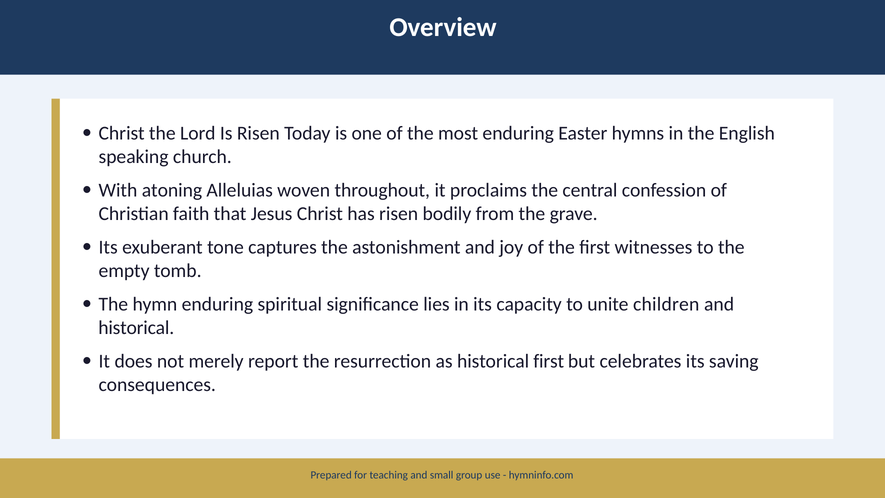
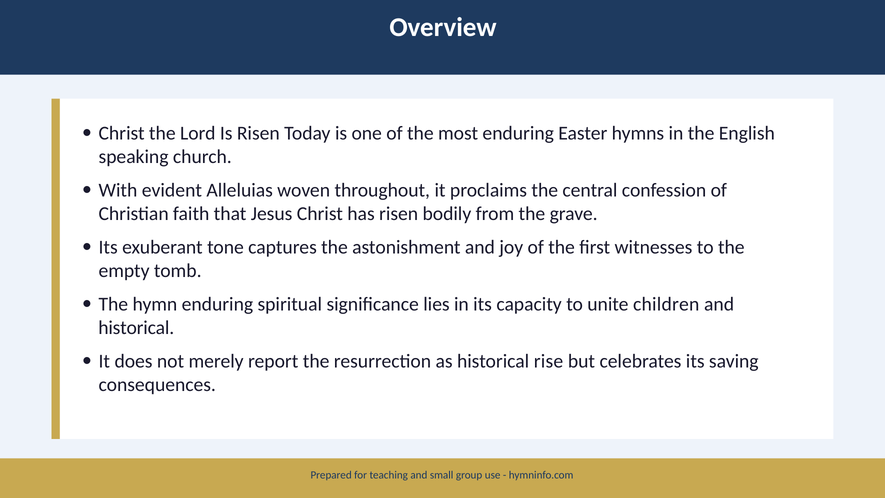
atoning: atoning -> evident (172, 190)
historical first: first -> rise (549, 361)
